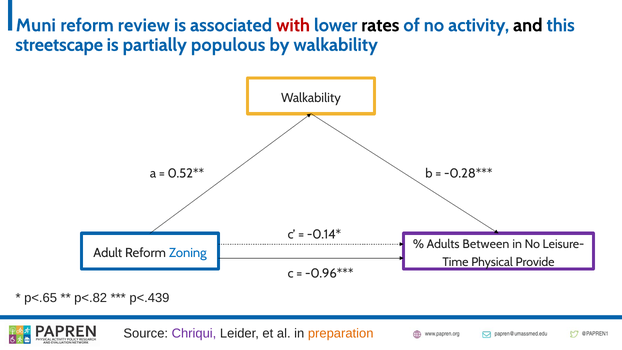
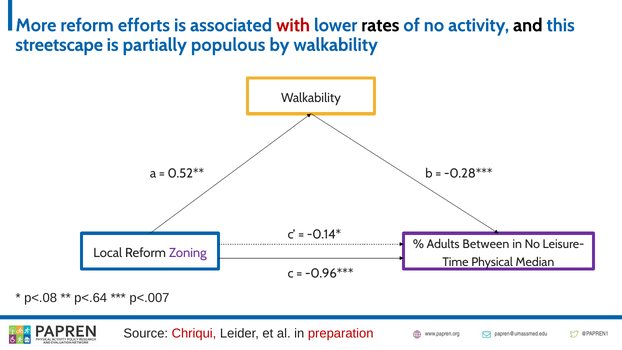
Muni: Muni -> More (36, 25)
review: review -> efforts (144, 25)
Adult: Adult -> Local (108, 253)
Zoning colour: blue -> purple (188, 253)
Provide: Provide -> Median (535, 262)
p<.65: p<.65 -> p<.08 (41, 298)
p<.82: p<.82 -> p<.64 (91, 298)
p<.439: p<.439 -> p<.007 (149, 298)
Chriqui colour: purple -> red (194, 334)
preparation colour: orange -> red (341, 334)
